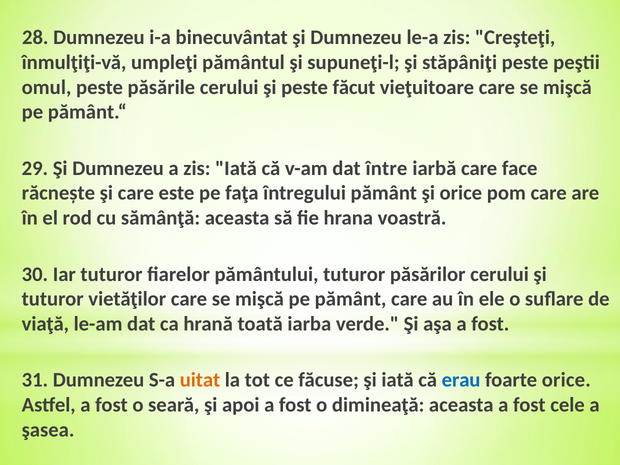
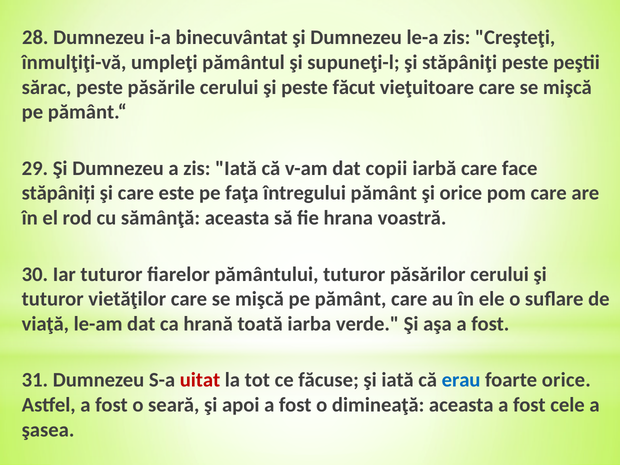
omul: omul -> sărac (47, 87)
între: între -> copii (386, 168)
răcneşte: răcneşte -> stăpâniţi (58, 193)
uitat colour: orange -> red (200, 380)
